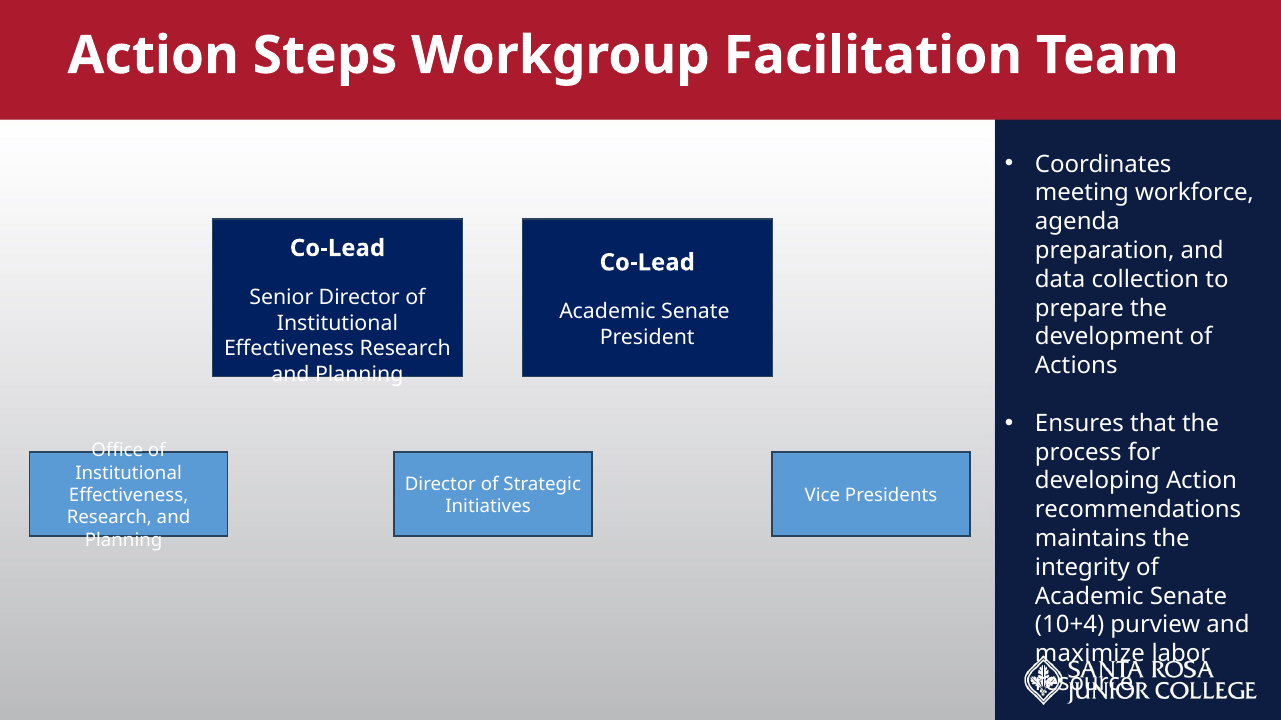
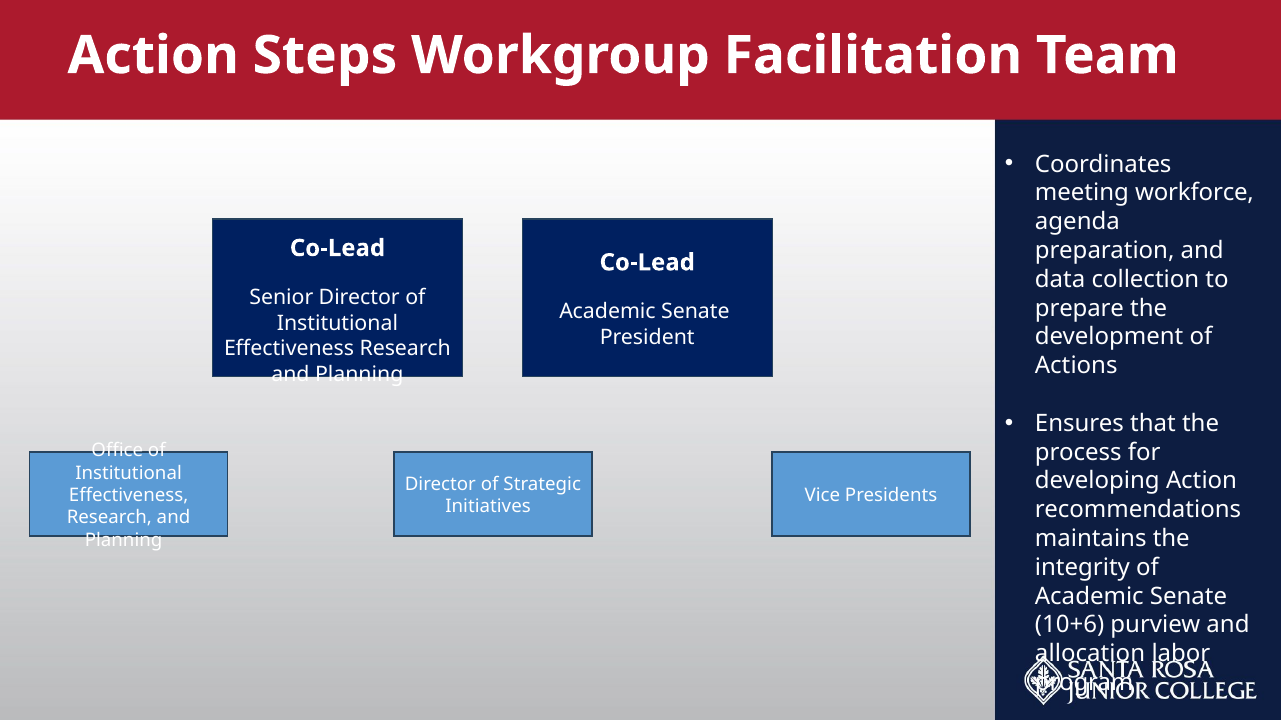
10+4: 10+4 -> 10+6 (1070, 626)
maximize: maximize -> allocation (1090, 654)
resource: resource -> program (1084, 683)
